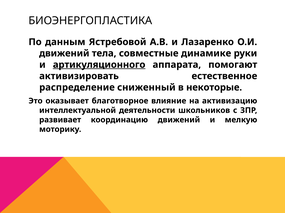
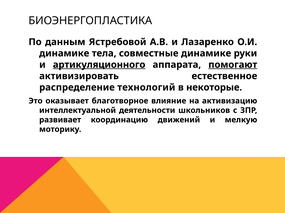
движений: движений -> динамике (64, 53)
помогают underline: none -> present (233, 65)
сниженный: сниженный -> технологий (146, 88)
